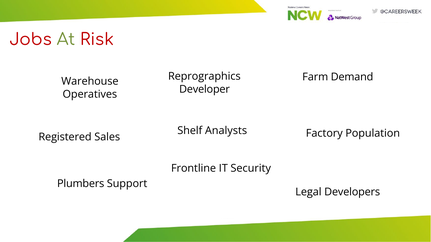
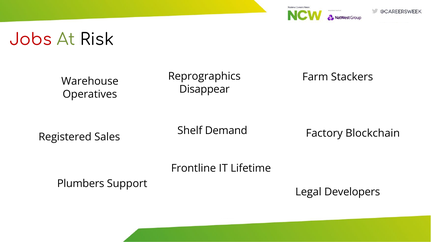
Risk colour: red -> black (97, 40)
Demand: Demand -> Stackers (352, 77)
Developer: Developer -> Disappear (205, 89)
Analysts: Analysts -> Demand (226, 131)
Population: Population -> Blockchain (373, 134)
Security: Security -> Lifetime (251, 169)
